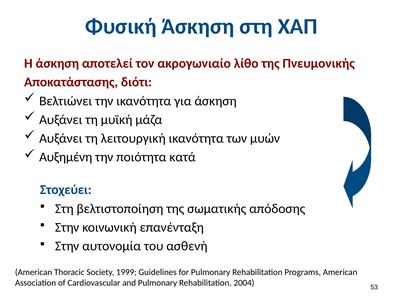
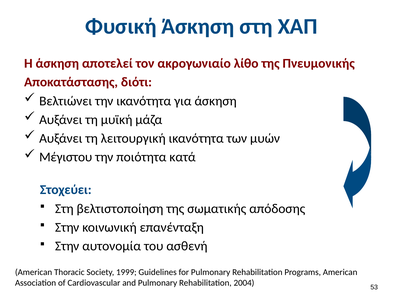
Αυξημένη: Αυξημένη -> Μέγιστου (66, 157)
